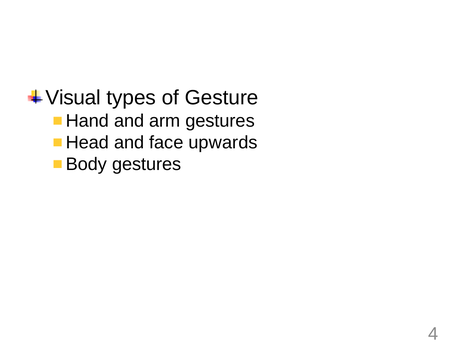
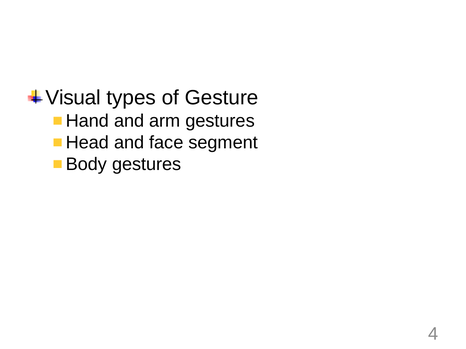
upwards: upwards -> segment (223, 143)
